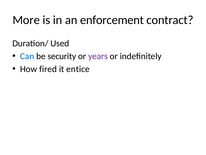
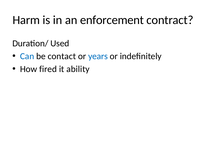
More: More -> Harm (26, 20)
security: security -> contact (62, 56)
years colour: purple -> blue (98, 56)
entice: entice -> ability (78, 69)
